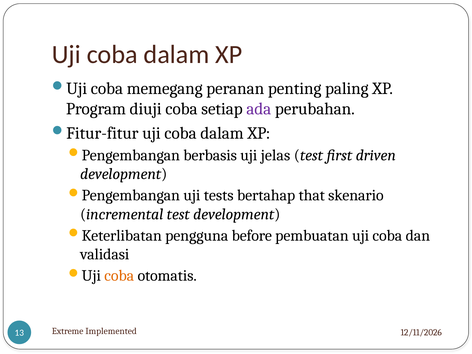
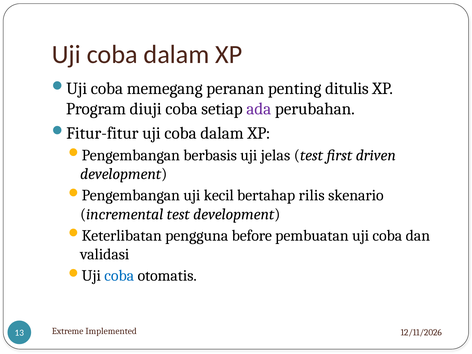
paling: paling -> ditulis (347, 88)
tests: tests -> kecil (219, 195)
that: that -> rilis (312, 195)
coba colour: orange -> blue (119, 276)
